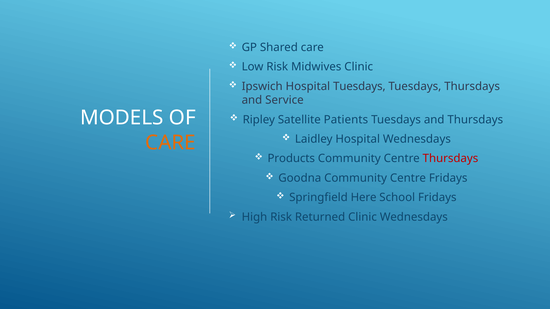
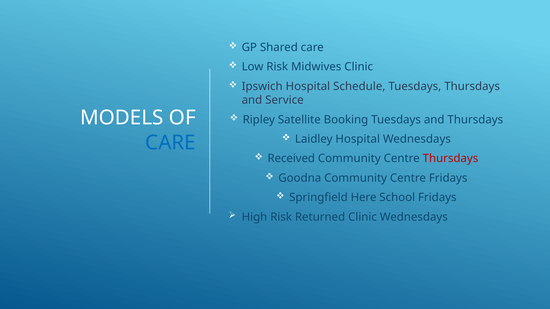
Hospital Tuesdays: Tuesdays -> Schedule (359, 86)
Patients: Patients -> Booking (346, 120)
CARE colour: orange -> blue (171, 143)
Products: Products -> Received (291, 159)
